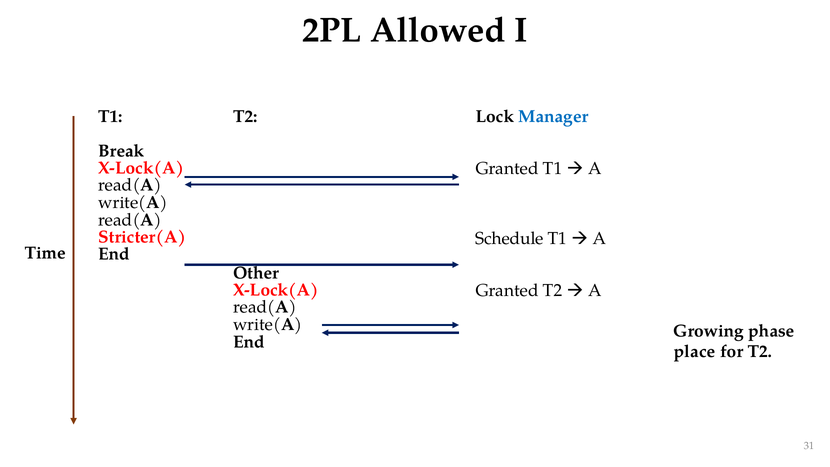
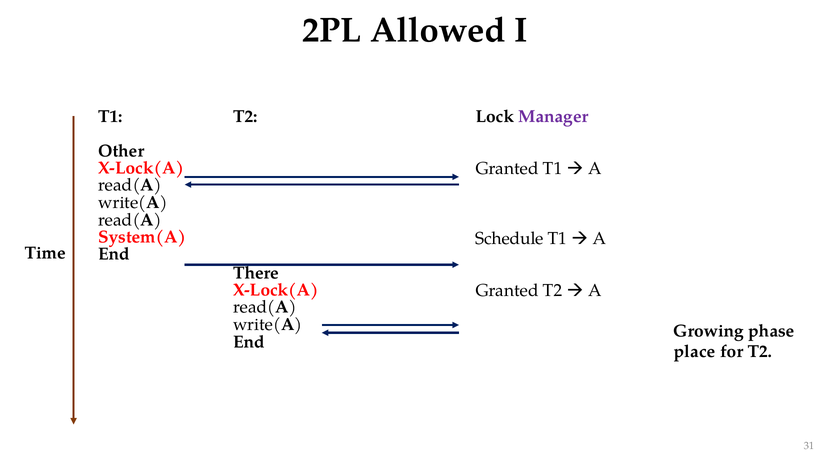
Manager colour: blue -> purple (553, 117)
Break: Break -> Other (121, 151)
Stricter(A: Stricter(A -> System(A (142, 237)
Other: Other -> There (256, 273)
